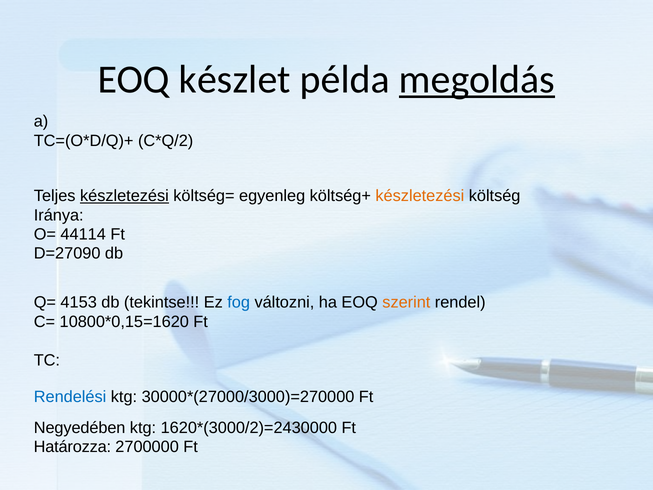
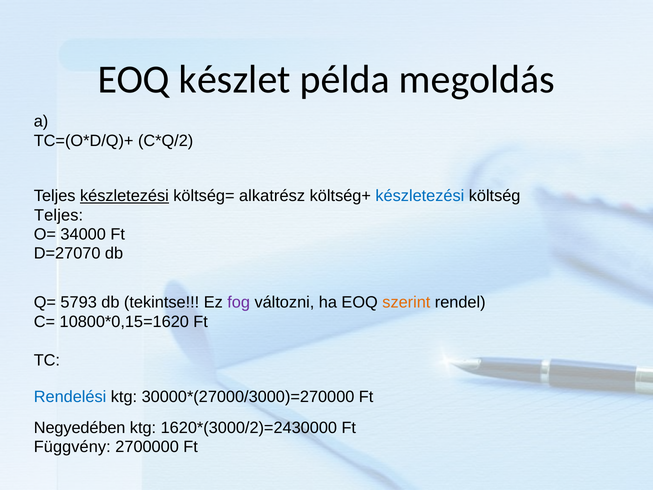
megoldás underline: present -> none (477, 79)
egyenleg: egyenleg -> alkatrész (272, 196)
készletezési colour: orange -> blue (420, 196)
Iránya: Iránya -> Teljes (59, 215)
44114: 44114 -> 34000 (83, 234)
D=27090: D=27090 -> D=27070 (67, 253)
4153: 4153 -> 5793 (79, 302)
fog colour: blue -> purple (239, 302)
Határozza: Határozza -> Függvény (72, 447)
